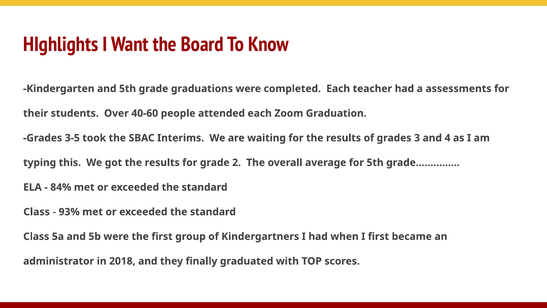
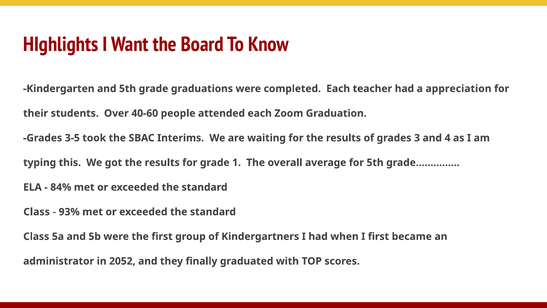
assessments: assessments -> appreciation (458, 89)
2: 2 -> 1 (237, 162)
2018: 2018 -> 2052 (122, 261)
